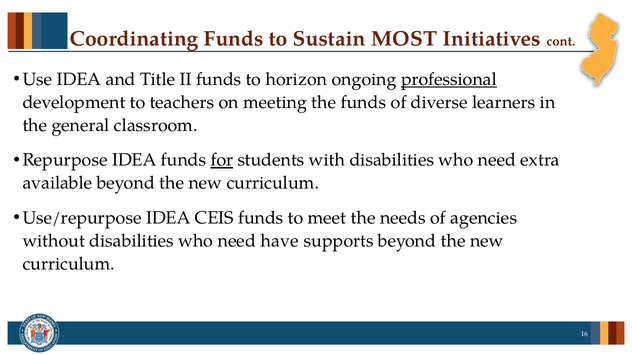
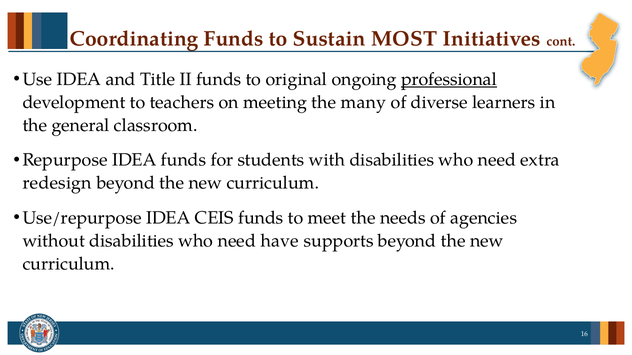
horizon: horizon -> original (296, 79)
the funds: funds -> many (363, 102)
for underline: present -> none (222, 160)
available: available -> redesign (57, 183)
